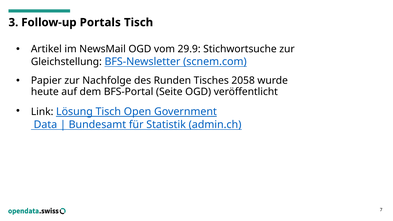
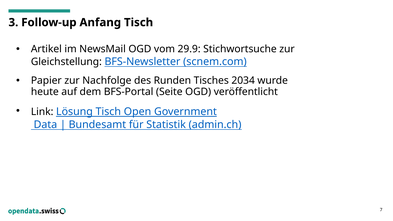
Portals: Portals -> Anfang (100, 22)
2058: 2058 -> 2034 (243, 81)
